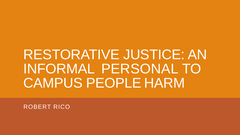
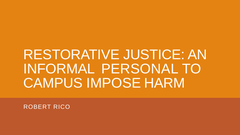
PEOPLE: PEOPLE -> IMPOSE (114, 83)
